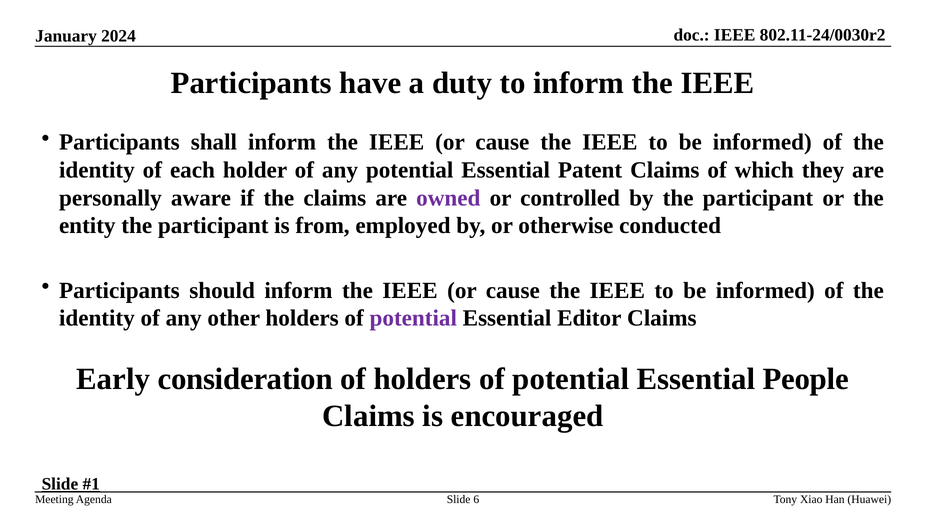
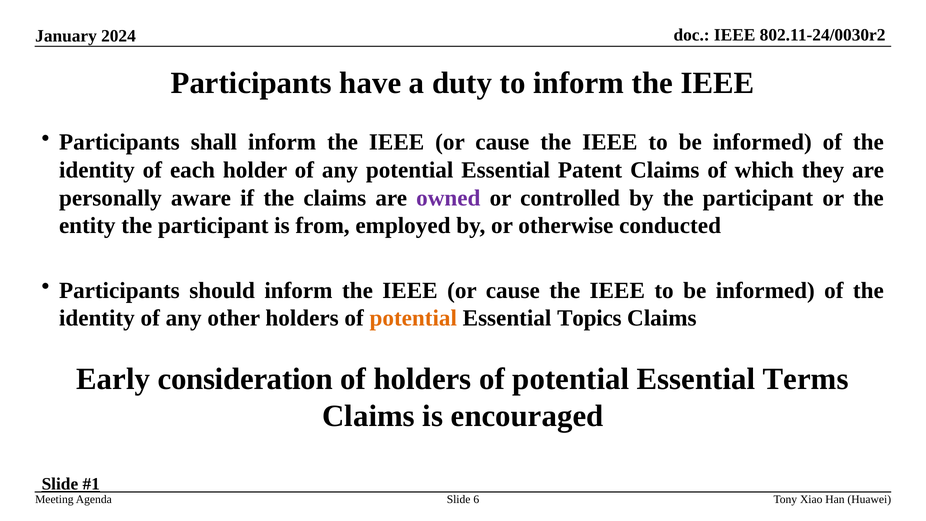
potential colour: purple -> orange (413, 318)
Editor: Editor -> Topics (589, 318)
People: People -> Terms (806, 379)
